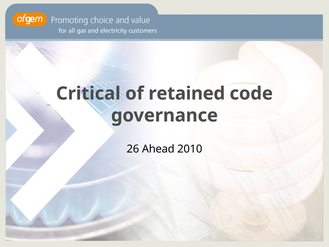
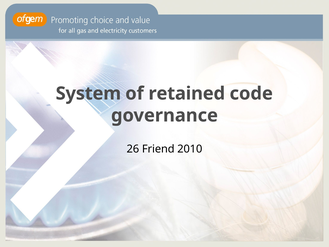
Critical: Critical -> System (88, 93)
Ahead: Ahead -> Friend (158, 149)
